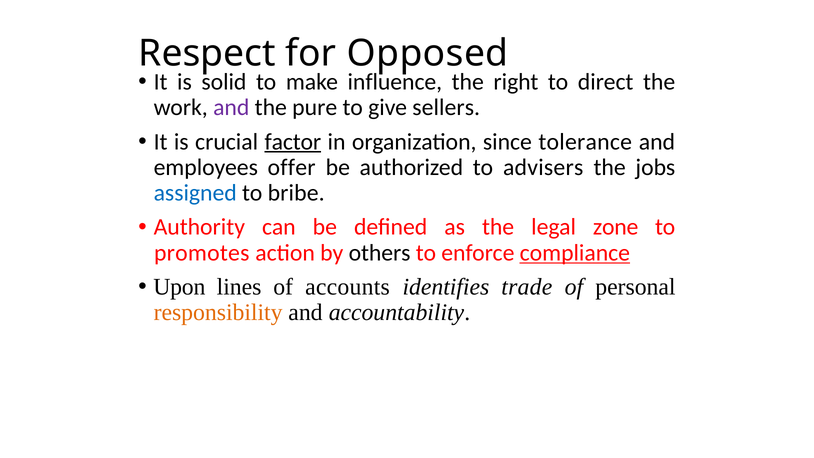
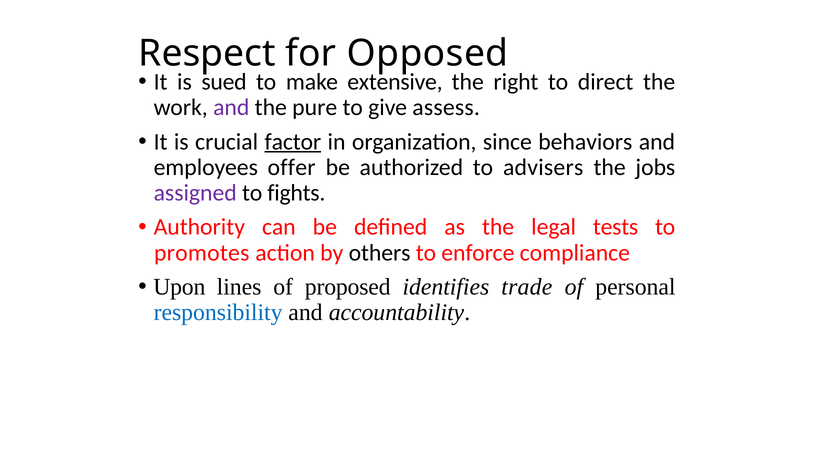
solid: solid -> sued (224, 82)
influence: influence -> extensive (395, 82)
sellers: sellers -> assess (446, 108)
tolerance: tolerance -> behaviors (585, 142)
assigned colour: blue -> purple (195, 193)
bribe: bribe -> fights (296, 193)
zone: zone -> tests (616, 227)
compliance underline: present -> none (575, 253)
accounts: accounts -> proposed (348, 287)
responsibility colour: orange -> blue (218, 313)
